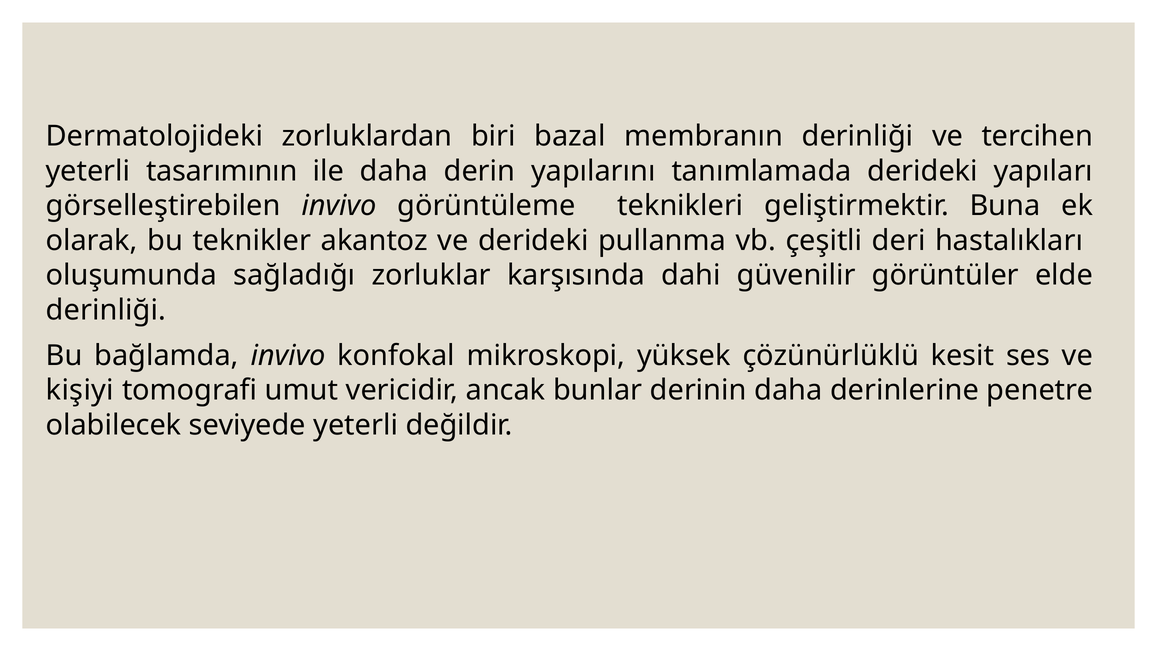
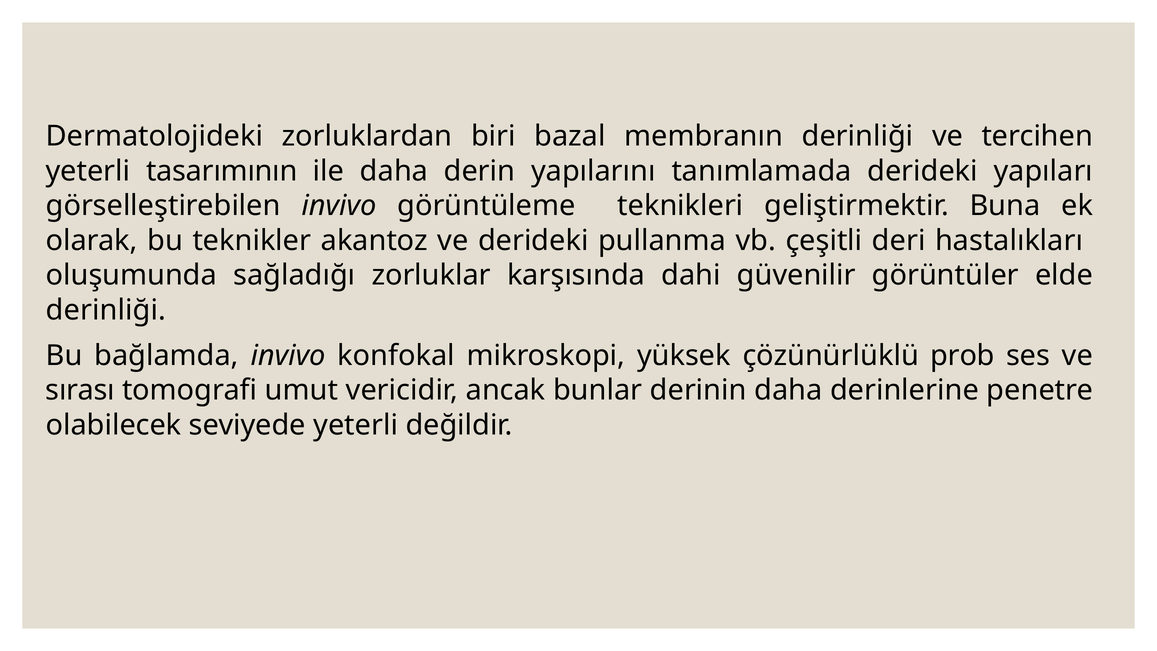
kesit: kesit -> prob (963, 356)
kişiyi: kişiyi -> sırası (80, 390)
